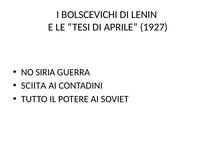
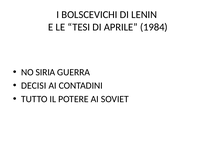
1927: 1927 -> 1984 (154, 27)
SCIITA: SCIITA -> DECISI (34, 86)
